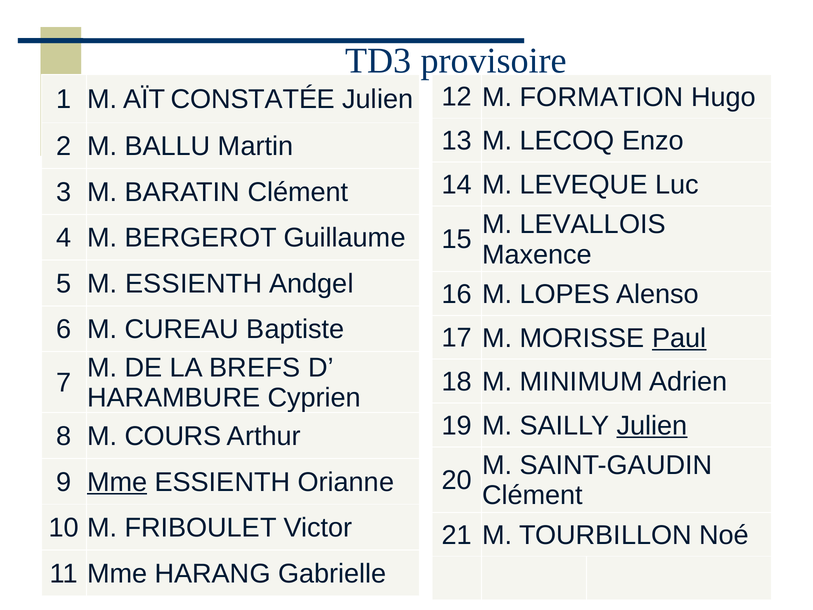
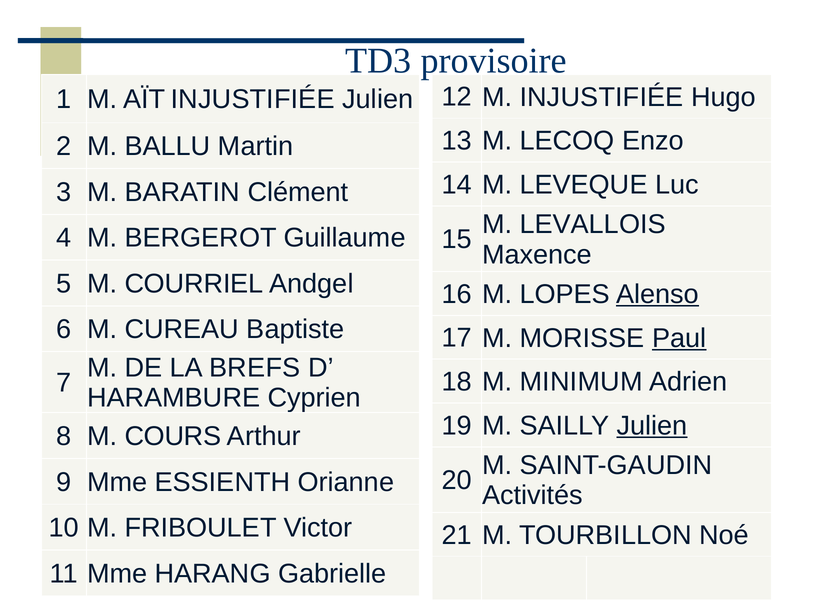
M FORMATION: FORMATION -> INJUSTIFIÉE (602, 97)
AÏT CONSTATÉE: CONSTATÉE -> INJUSTIFIÉE (253, 99)
M ESSIENTH: ESSIENTH -> COURRIEL (194, 284)
Alenso underline: none -> present (658, 294)
Mme underline: present -> none (117, 482)
Clément: Clément -> Activités (533, 495)
